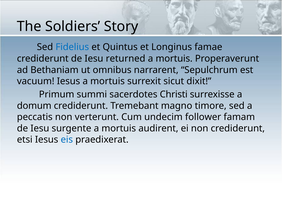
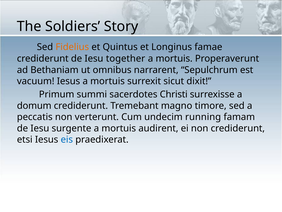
Fidelius colour: blue -> orange (72, 47)
returned: returned -> together (126, 58)
follower: follower -> running (203, 117)
